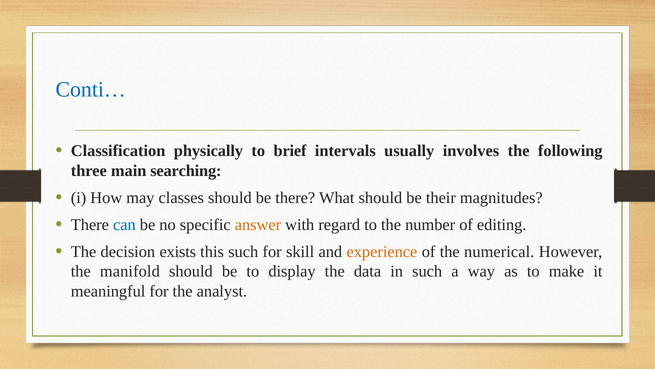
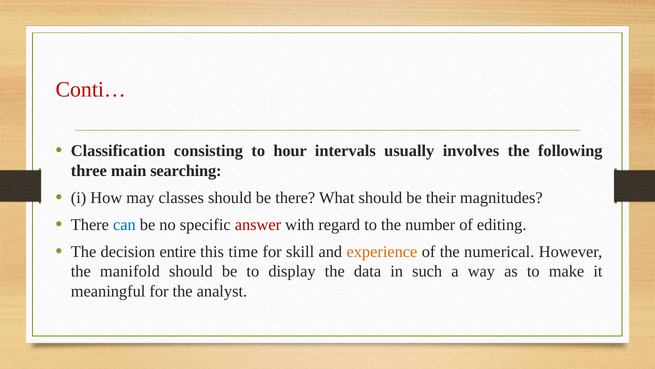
Conti… colour: blue -> red (91, 89)
physically: physically -> consisting (208, 151)
brief: brief -> hour (290, 151)
answer colour: orange -> red (258, 224)
exists: exists -> entire (178, 252)
this such: such -> time (243, 252)
